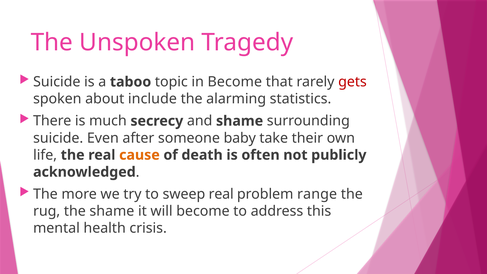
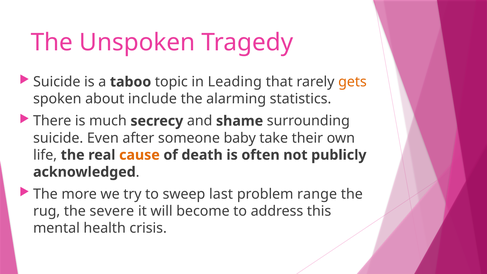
in Become: Become -> Leading (235, 82)
gets colour: red -> orange (352, 82)
sweep real: real -> last (221, 194)
the shame: shame -> severe (112, 211)
